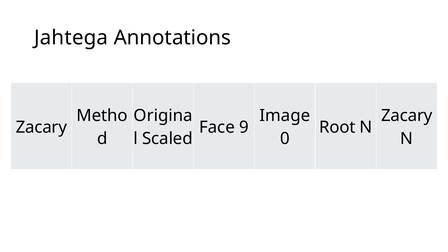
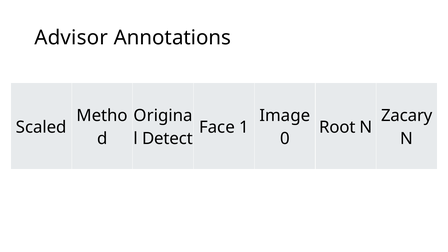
Jahtega: Jahtega -> Advisor (71, 38)
Zacary: Zacary -> Scaled (41, 127)
9: 9 -> 1 (244, 127)
Scaled: Scaled -> Detect (167, 139)
